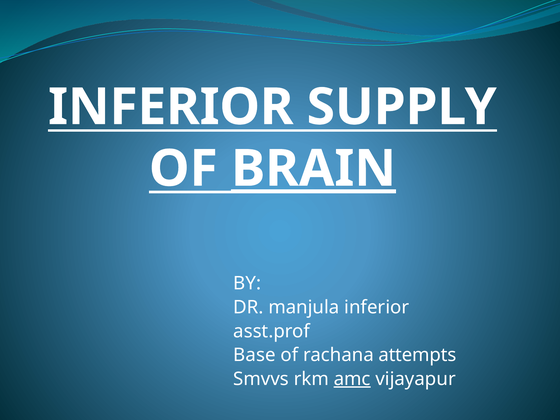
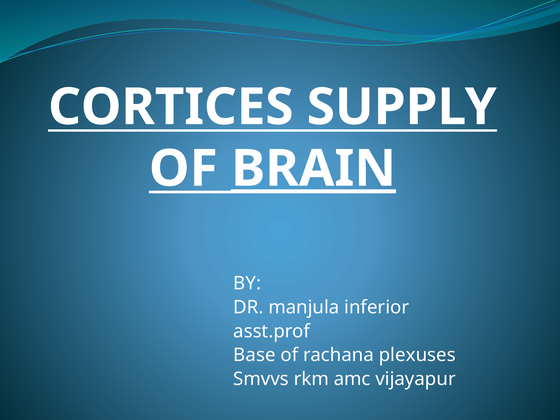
INFERIOR: INFERIOR -> CORTICES (171, 107)
attempts: attempts -> plexuses (417, 355)
amc underline: present -> none (352, 379)
